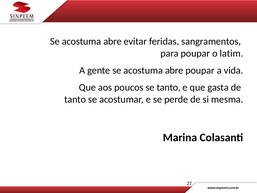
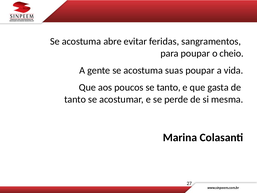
latim: latim -> cheio (232, 53)
gente se acostuma abre: abre -> suas (174, 70)
